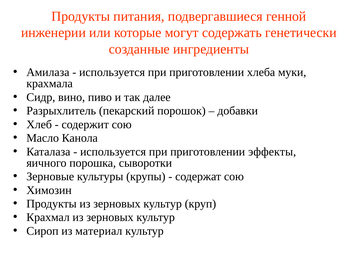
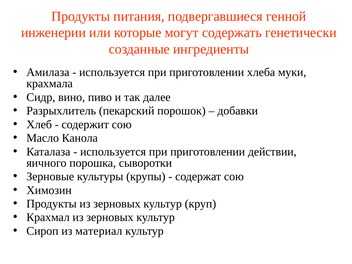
эффекты: эффекты -> действии (272, 152)
